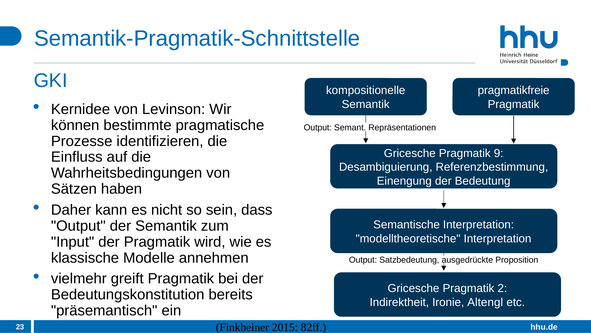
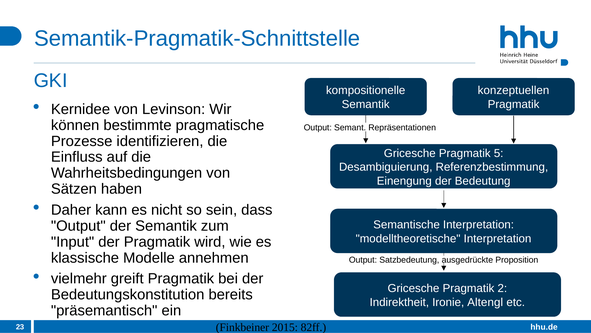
pragmatikfreie: pragmatikfreie -> konzeptuellen (514, 90)
9: 9 -> 5 (499, 153)
